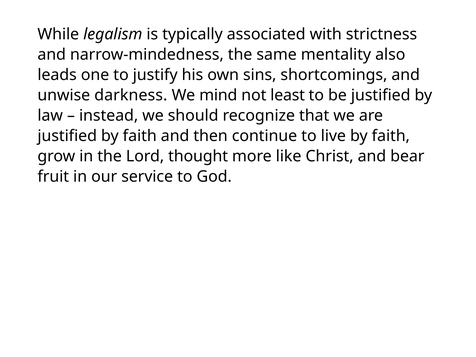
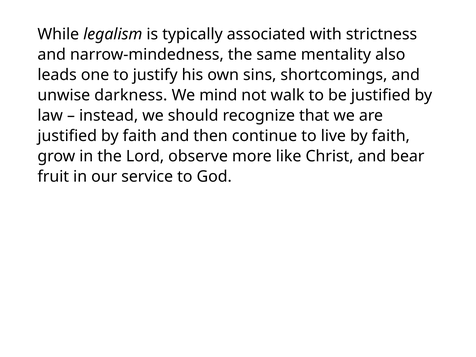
least: least -> walk (288, 95)
thought: thought -> observe (198, 156)
